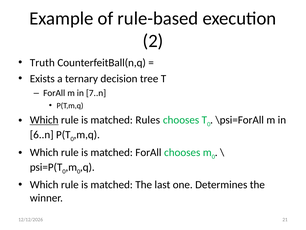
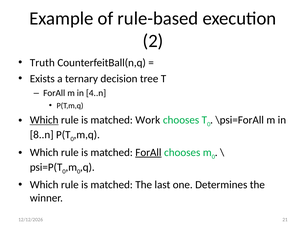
7..n: 7..n -> 4..n (96, 93)
Rules: Rules -> Work (148, 120)
6..n: 6..n -> 8..n (42, 135)
ForAll underline: none -> present (148, 152)
